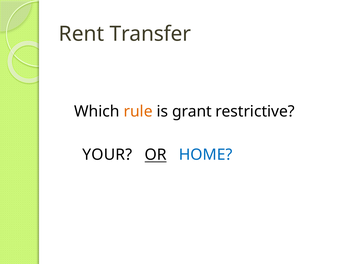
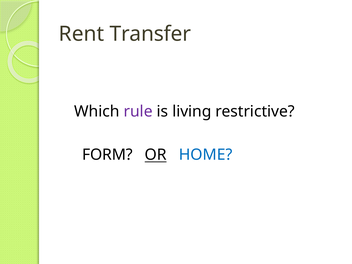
rule colour: orange -> purple (138, 111)
grant: grant -> living (192, 111)
YOUR: YOUR -> FORM (107, 155)
